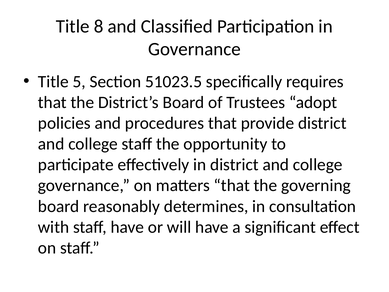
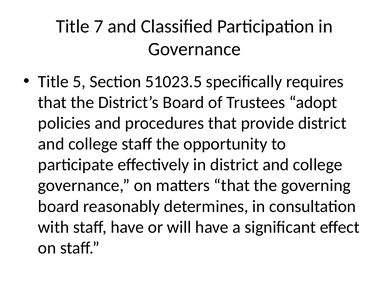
8: 8 -> 7 (99, 26)
